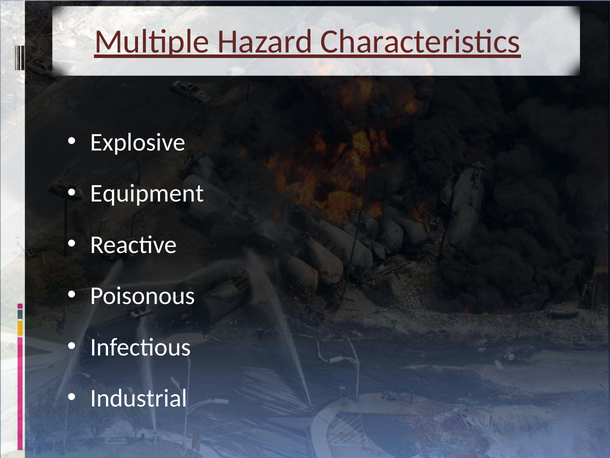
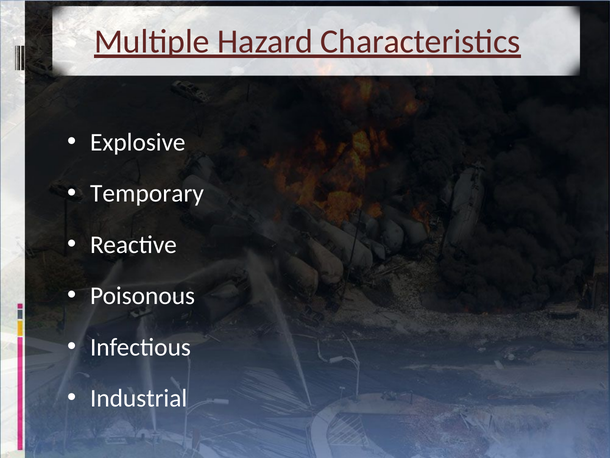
Equipment: Equipment -> Temporary (147, 193)
